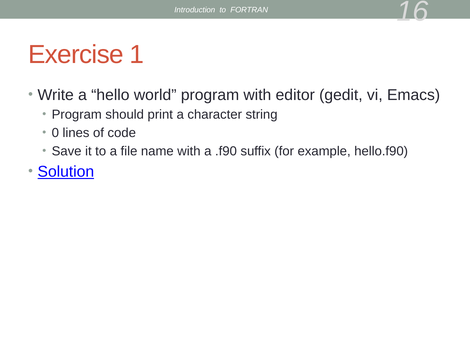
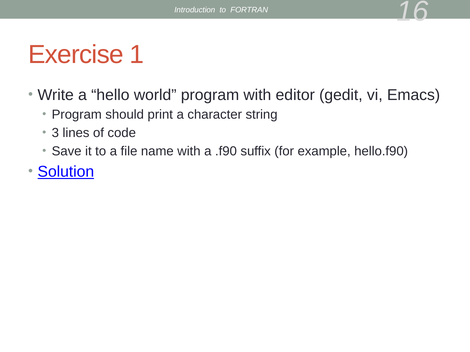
0: 0 -> 3 (55, 133)
